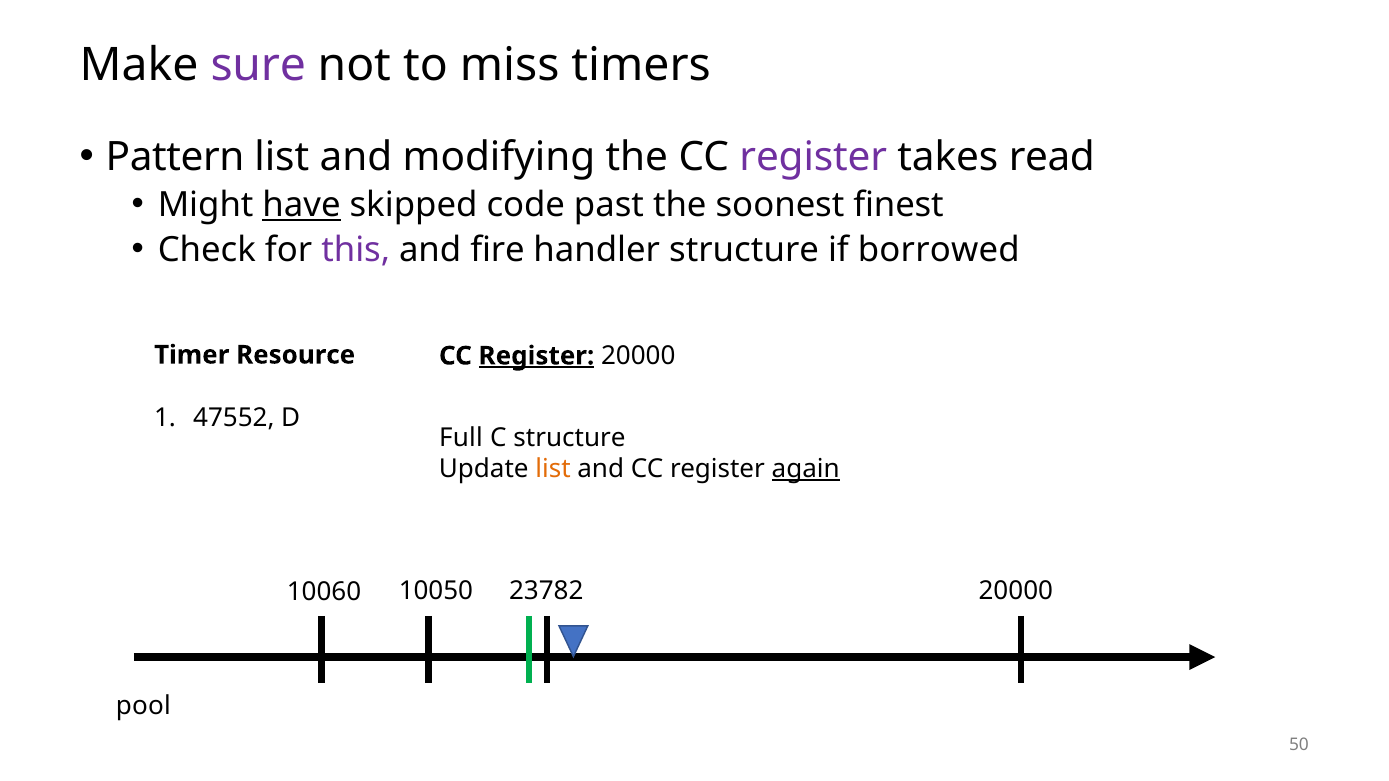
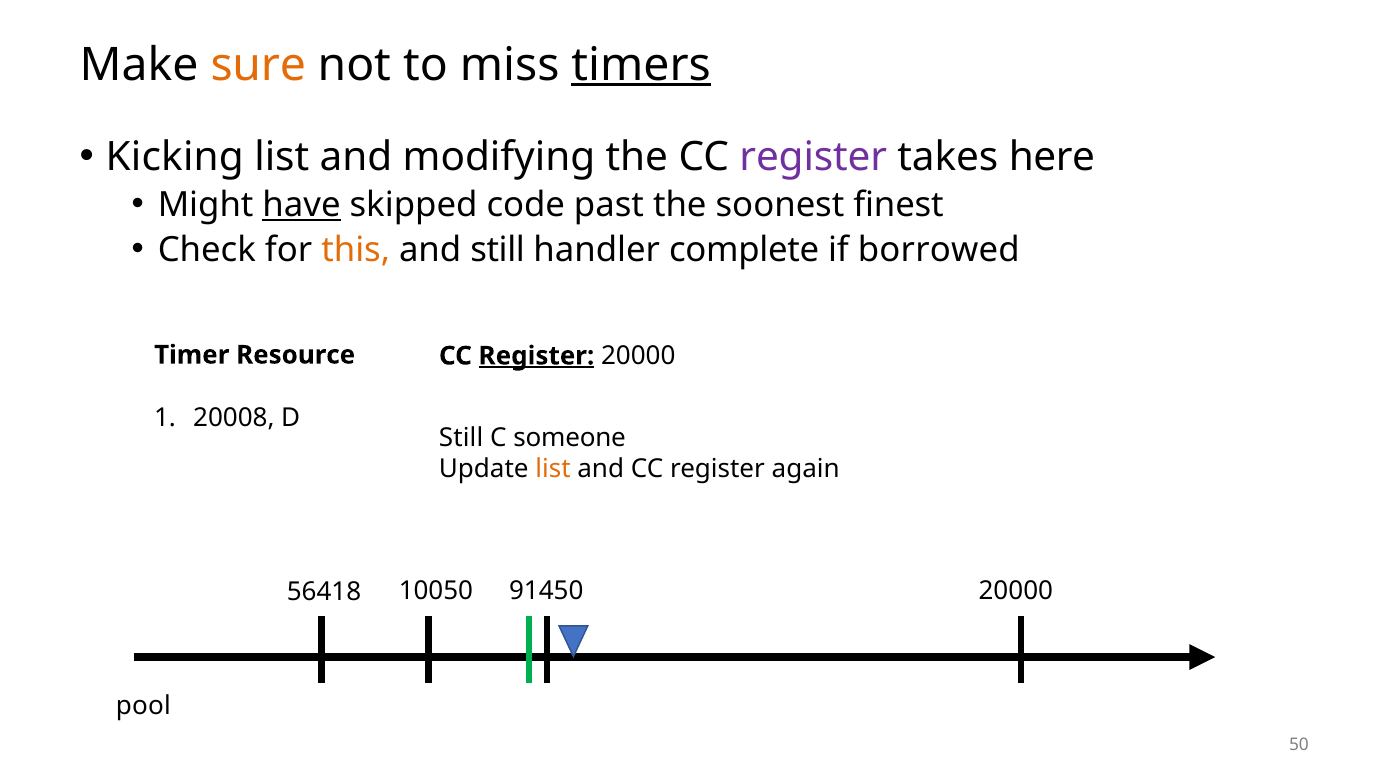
sure colour: purple -> orange (258, 65)
timers underline: none -> present (641, 65)
Pattern: Pattern -> Kicking (175, 157)
read: read -> here (1052, 157)
this colour: purple -> orange (356, 250)
and fire: fire -> still (498, 250)
handler structure: structure -> complete (744, 250)
47552: 47552 -> 20008 (234, 418)
Full: Full -> Still (461, 438)
C structure: structure -> someone (570, 438)
again underline: present -> none (806, 469)
10060: 10060 -> 56418 (324, 592)
23782: 23782 -> 91450 (546, 591)
